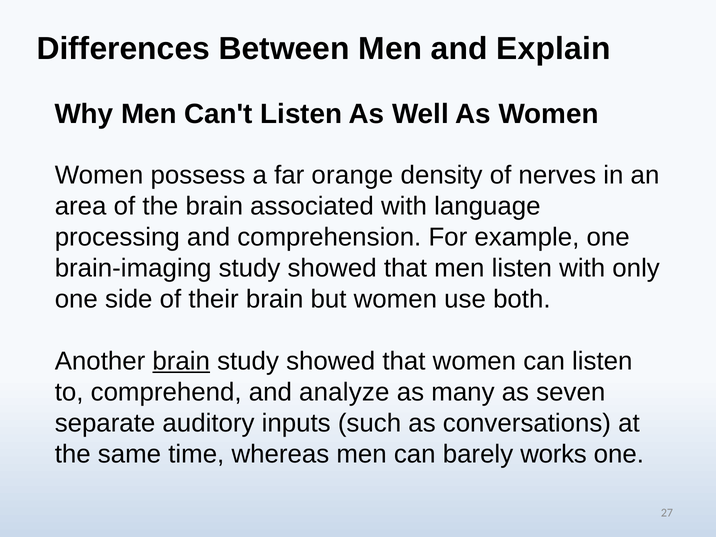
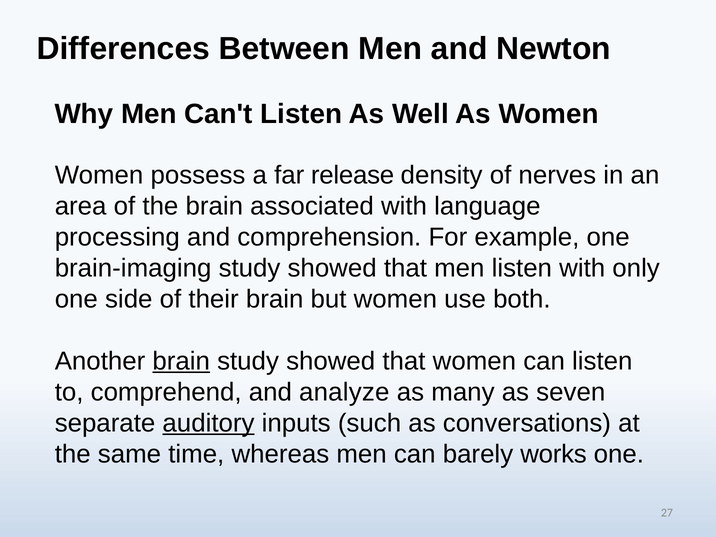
Explain: Explain -> Newton (554, 49)
orange: orange -> release (353, 175)
auditory underline: none -> present (209, 423)
